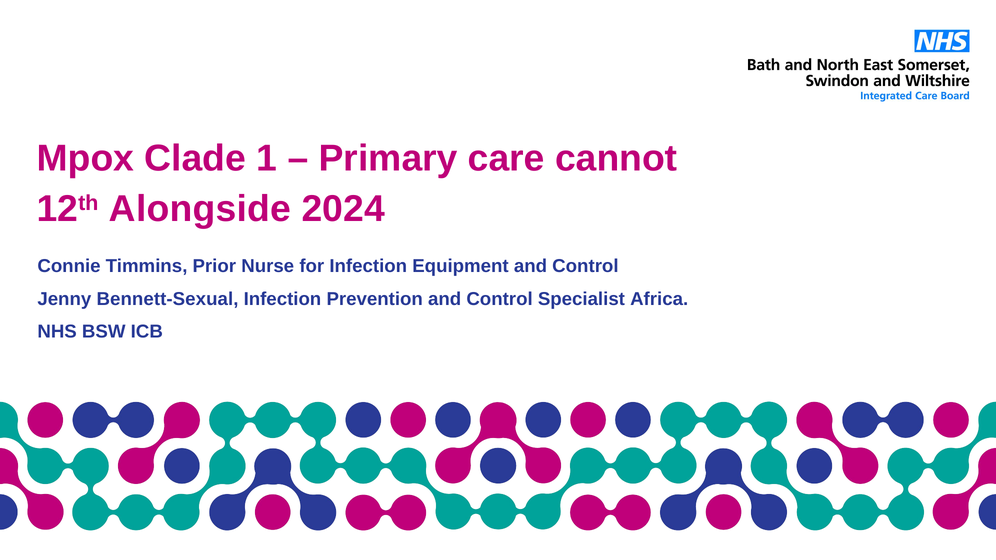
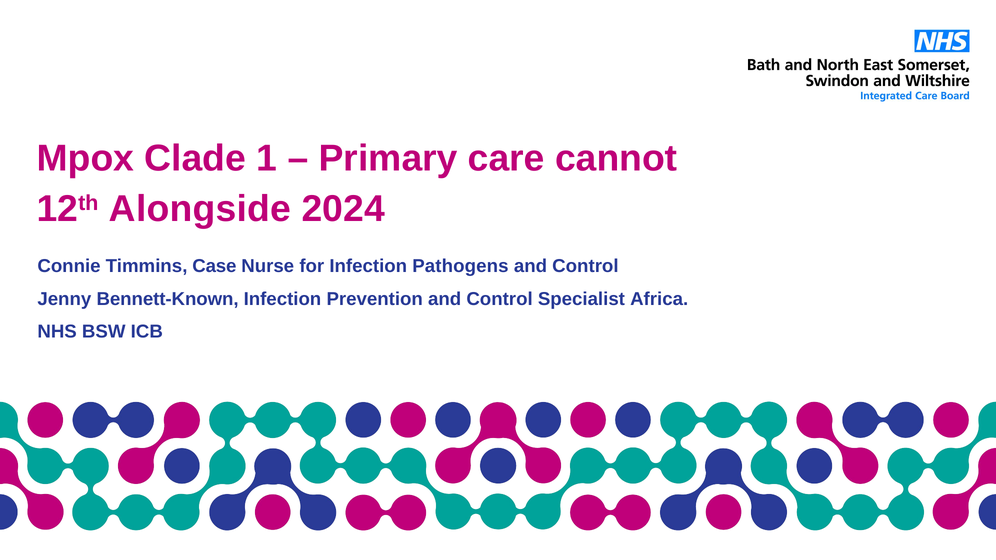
Prior: Prior -> Case (214, 266)
Equipment: Equipment -> Pathogens (460, 266)
Bennett-Sexual: Bennett-Sexual -> Bennett-Known (168, 299)
